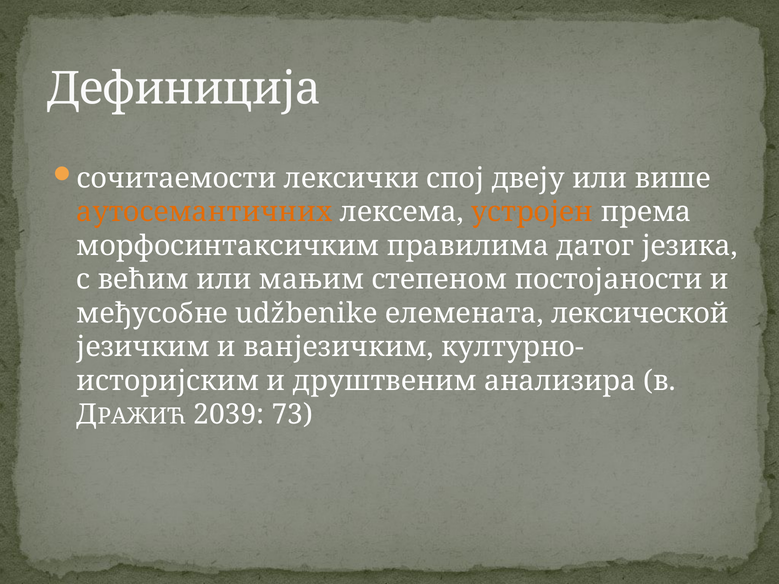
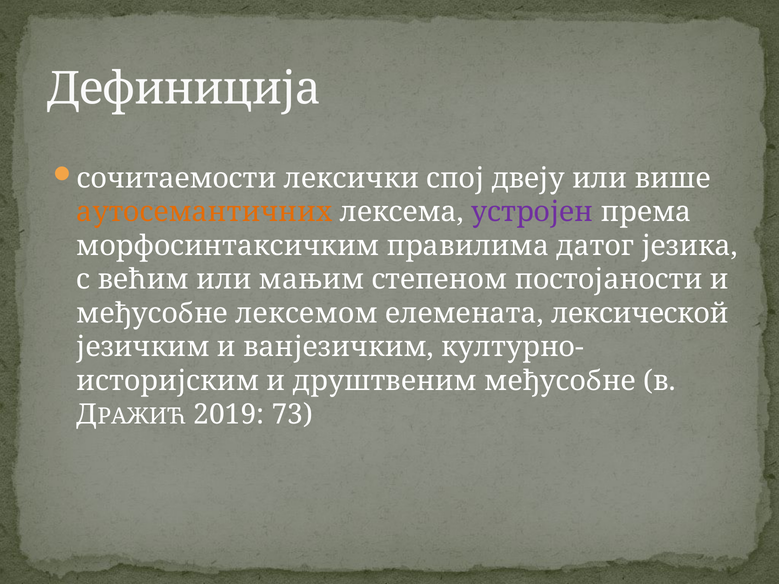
устројен colour: orange -> purple (532, 212)
udžbenike: udžbenike -> лексемом (307, 313)
друштвеним анализира: анализира -> међусобне (560, 381)
2039: 2039 -> 2019 (229, 415)
